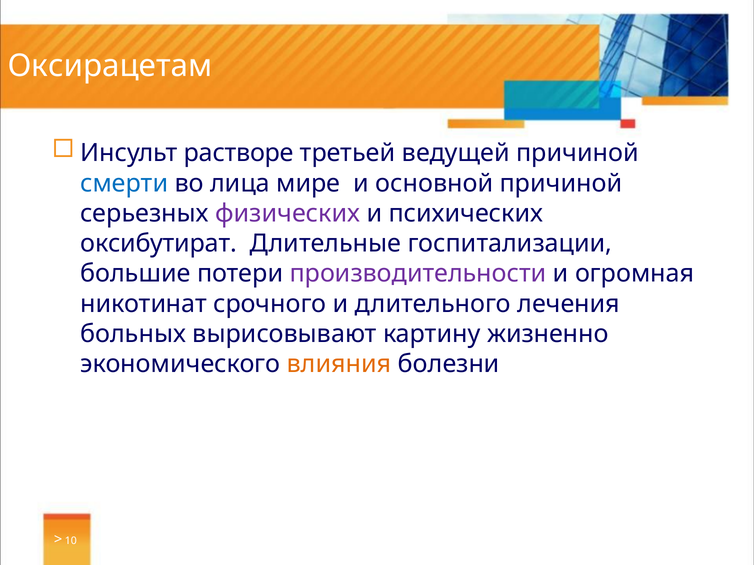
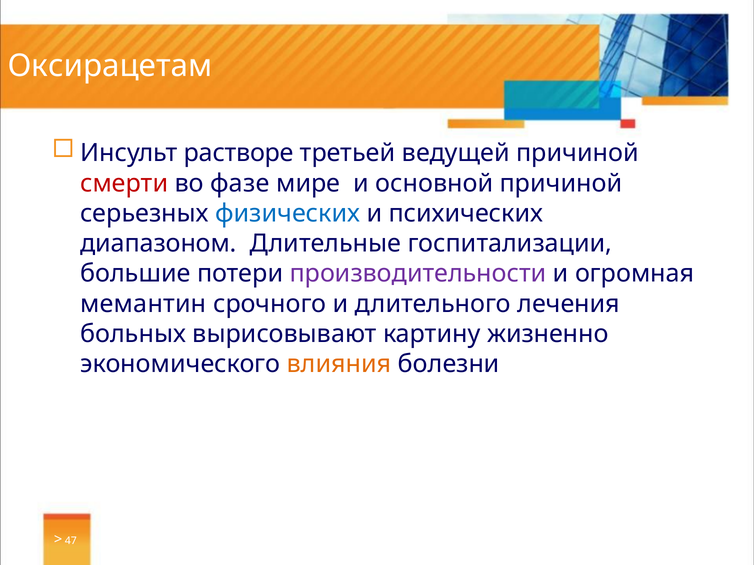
смерти colour: blue -> red (124, 183)
лица: лица -> фазе (240, 183)
физических colour: purple -> blue (288, 214)
оксибутират: оксибутират -> диапазоном (159, 244)
никотинат: никотинат -> мемантин (143, 304)
10: 10 -> 47 (71, 541)
